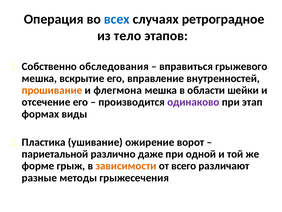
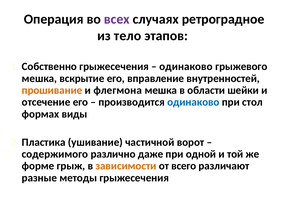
всех colour: blue -> purple (117, 19)
обследования: обследования -> грыжесечения (114, 66)
вправиться: вправиться -> одинаково (186, 66)
одинаково colour: purple -> blue (193, 102)
этап: этап -> стол (252, 102)
ожирение: ожирение -> частичной (150, 142)
париетальной: париетальной -> содержимого (55, 154)
